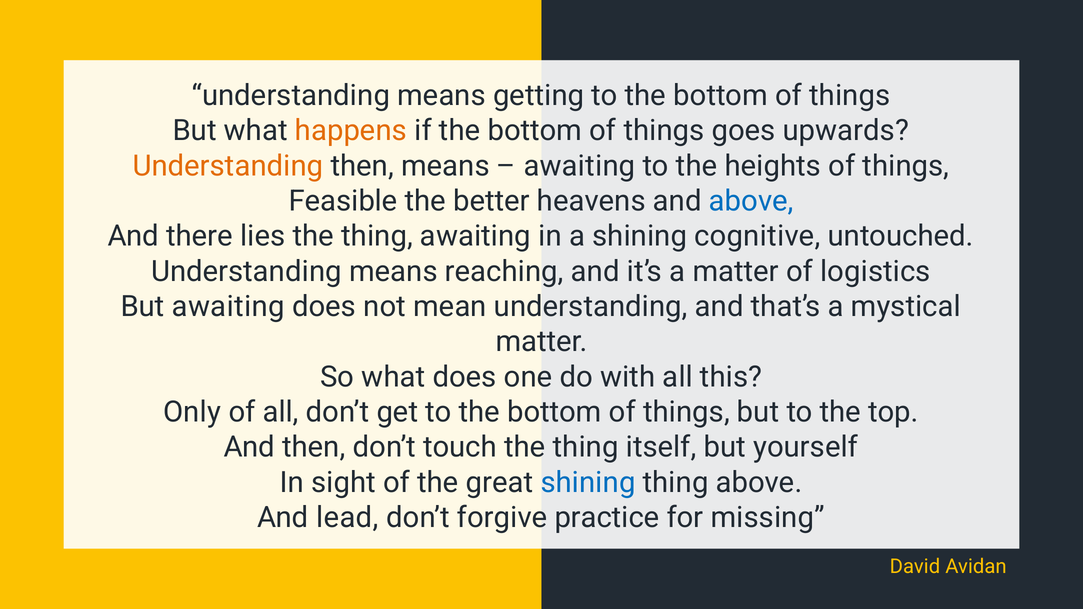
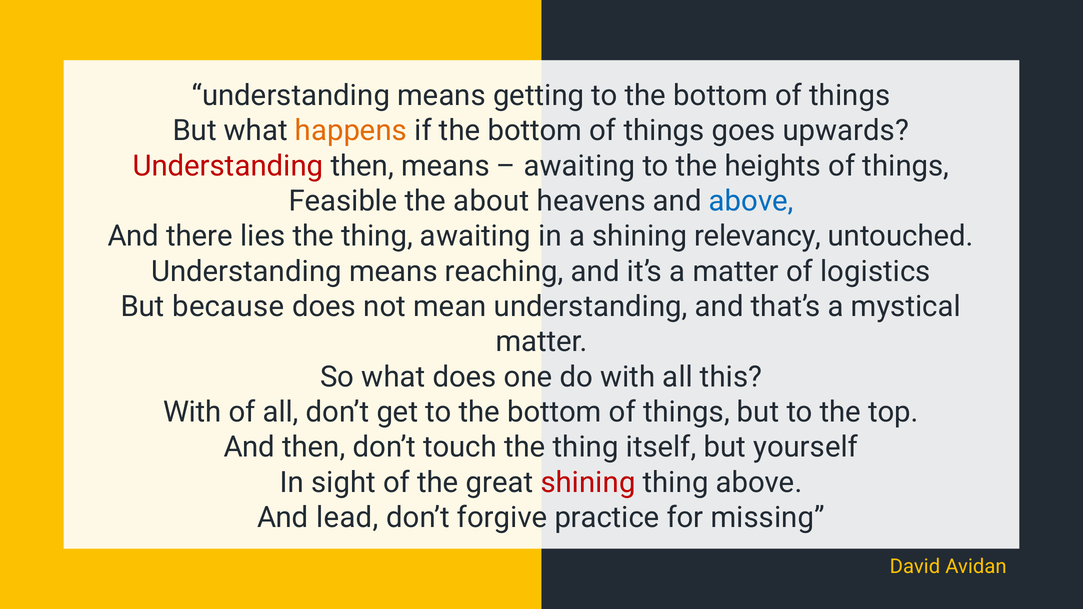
Understanding colour: orange -> red (228, 166)
better: better -> about (491, 201)
cognitive: cognitive -> relevancy (758, 236)
But awaiting: awaiting -> because (228, 307)
Only: Only -> With (192, 412)
shining colour: blue -> red (588, 482)
